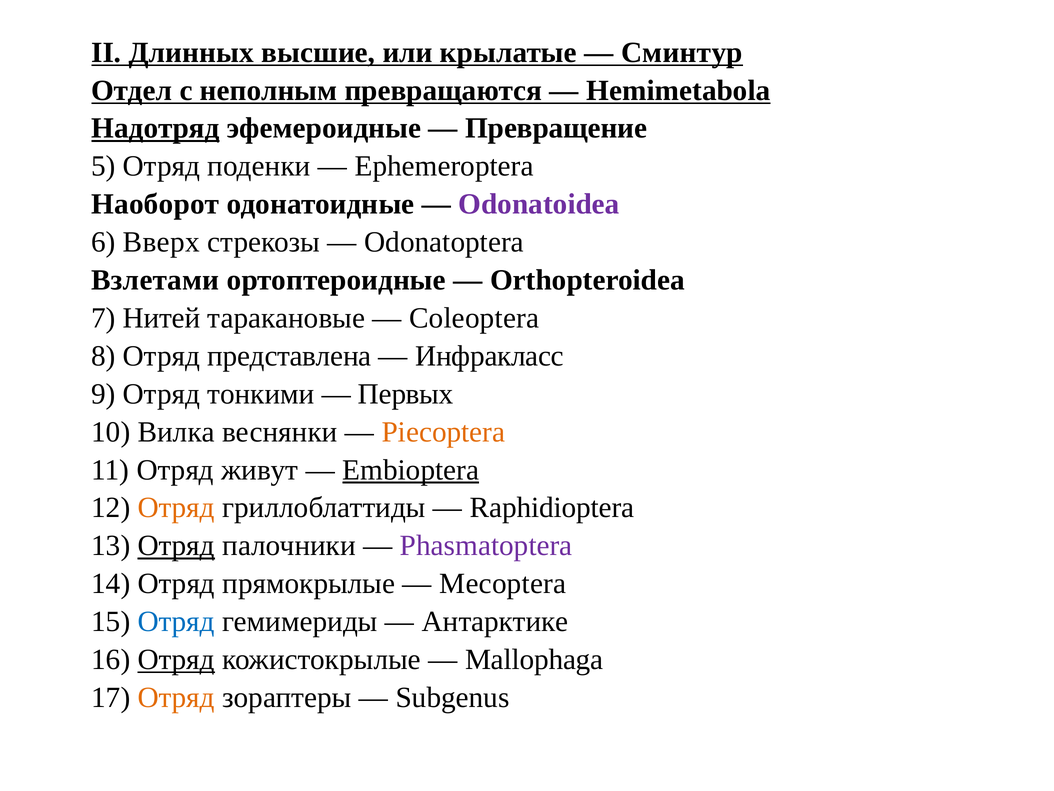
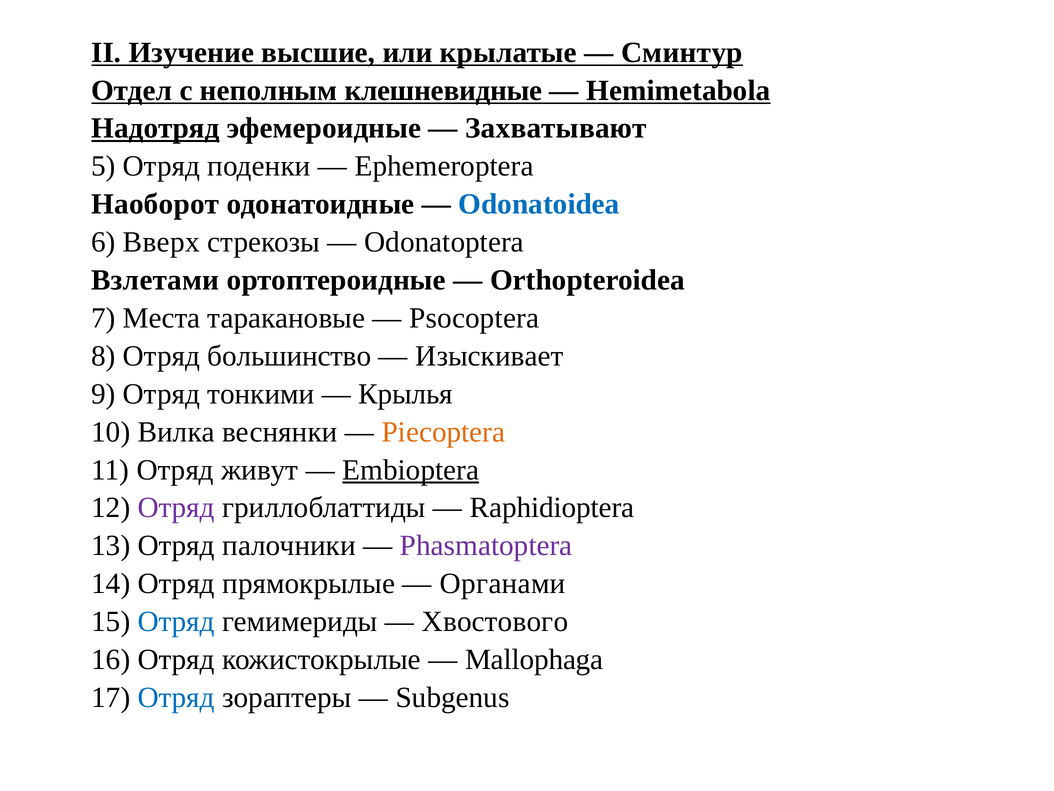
Длинных: Длинных -> Изучение (191, 52)
превращаются: превращаются -> клешневидные (443, 90)
Превращение: Превращение -> Захватывают (556, 128)
Odonatoidea colour: purple -> blue (539, 204)
Нитей: Нитей -> Места (162, 318)
Coleoptera: Coleoptera -> Psocoptera (474, 318)
представлена: представлена -> большинство (289, 356)
Инфракласс: Инфракласс -> Изыскивает (489, 356)
Первых: Первых -> Крылья (406, 394)
Отряд colour: orange -> purple (176, 507)
Отряд underline: present -> none (176, 545)
Mecoptera: Mecoptera -> Органами (503, 583)
Антарктике: Антарктике -> Хвостового (495, 621)
Отряд underline: present -> none (176, 659)
Отряд colour: orange -> blue (176, 697)
